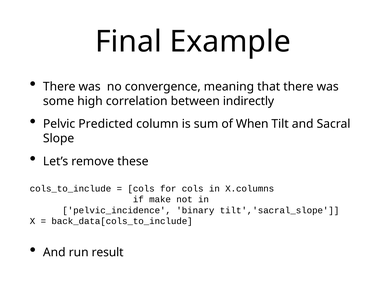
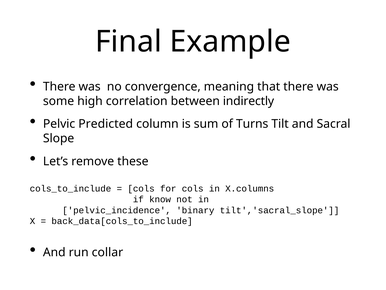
When: When -> Turns (252, 124)
make: make -> know (160, 199)
result: result -> collar (107, 252)
